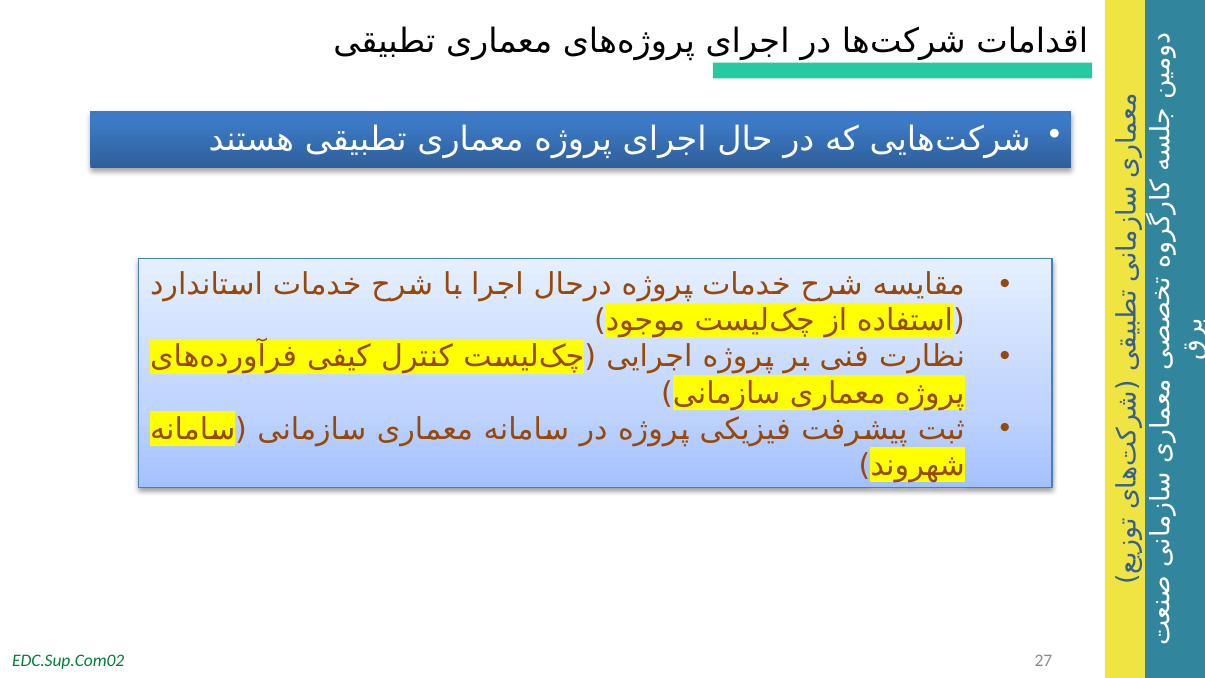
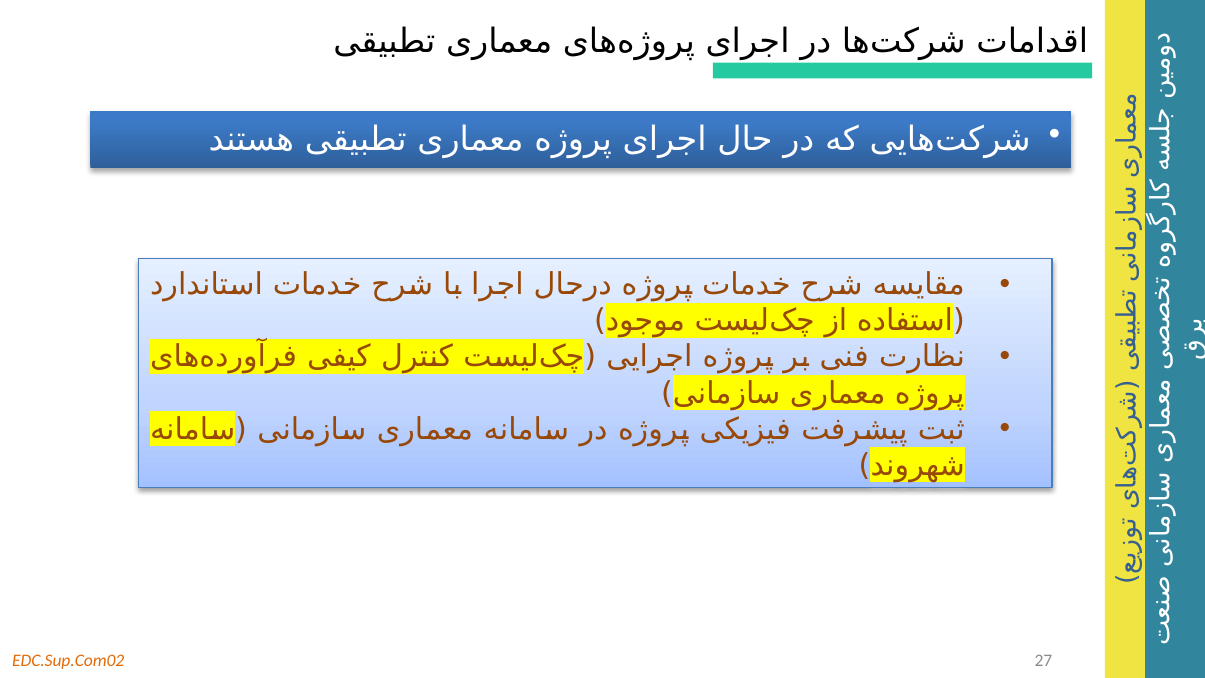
EDC.Sup.Com02 colour: green -> orange (68, 661)
